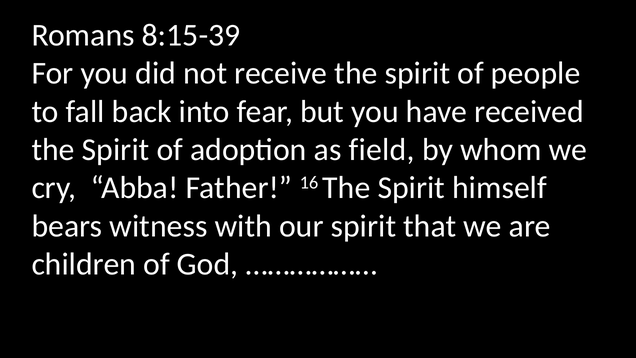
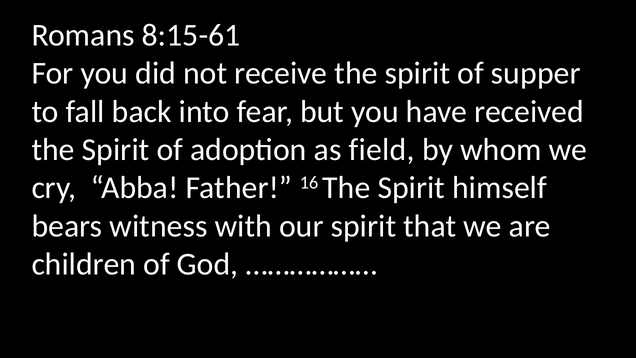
8:15-39: 8:15-39 -> 8:15-61 (191, 35)
people: people -> supper (536, 73)
